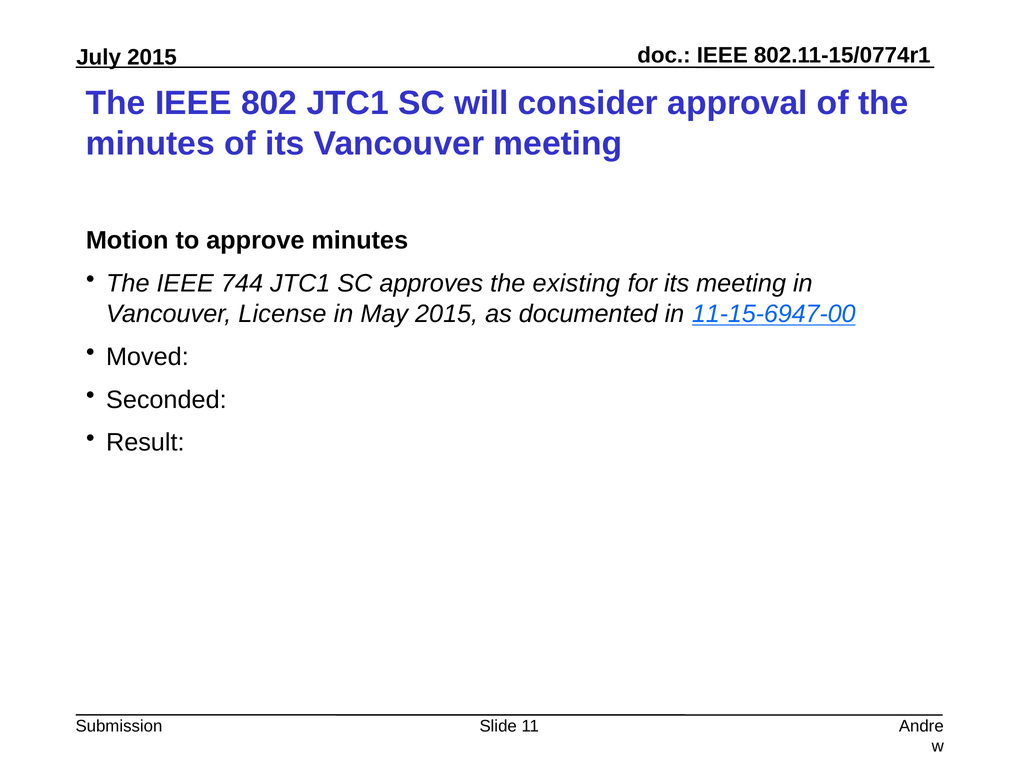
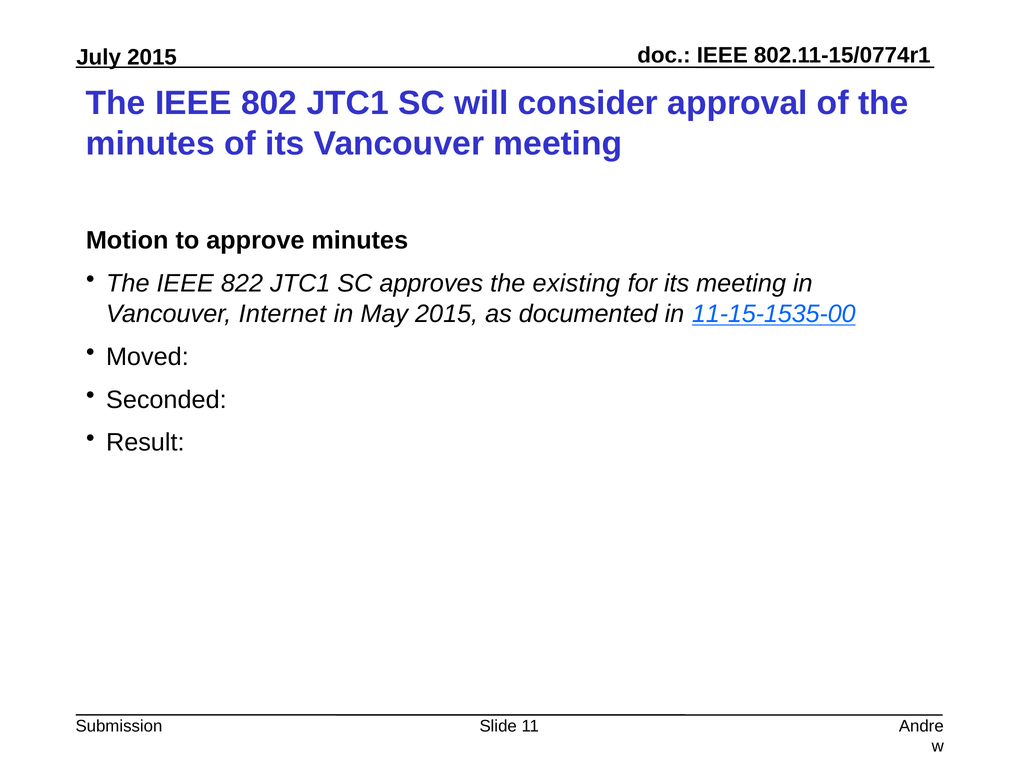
744: 744 -> 822 (242, 284)
License: License -> Internet (282, 314)
11-15-6947-00: 11-15-6947-00 -> 11-15-1535-00 (774, 314)
